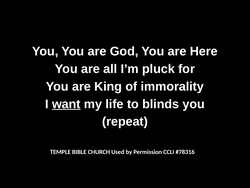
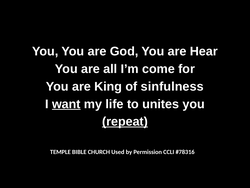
Here: Here -> Hear (204, 51)
pluck: pluck -> come (158, 69)
immorality: immorality -> sinfulness (172, 86)
blinds: blinds -> unites (161, 104)
repeat underline: none -> present (125, 121)
